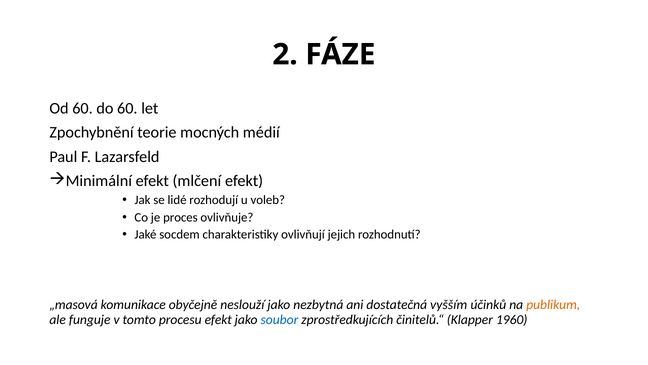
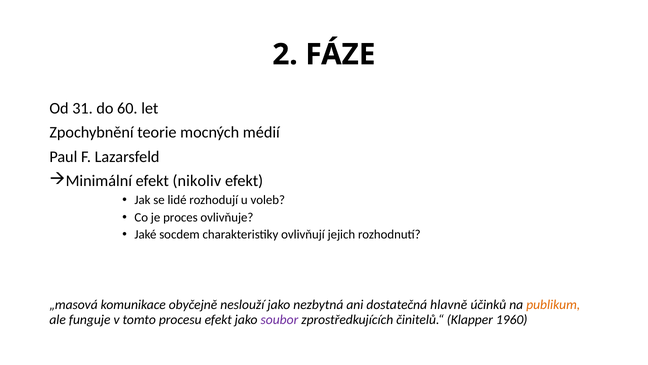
Od 60: 60 -> 31 (83, 108)
mlčení: mlčení -> nikoliv (197, 181)
vyšším: vyšším -> hlavně (449, 305)
soubor colour: blue -> purple (279, 319)
